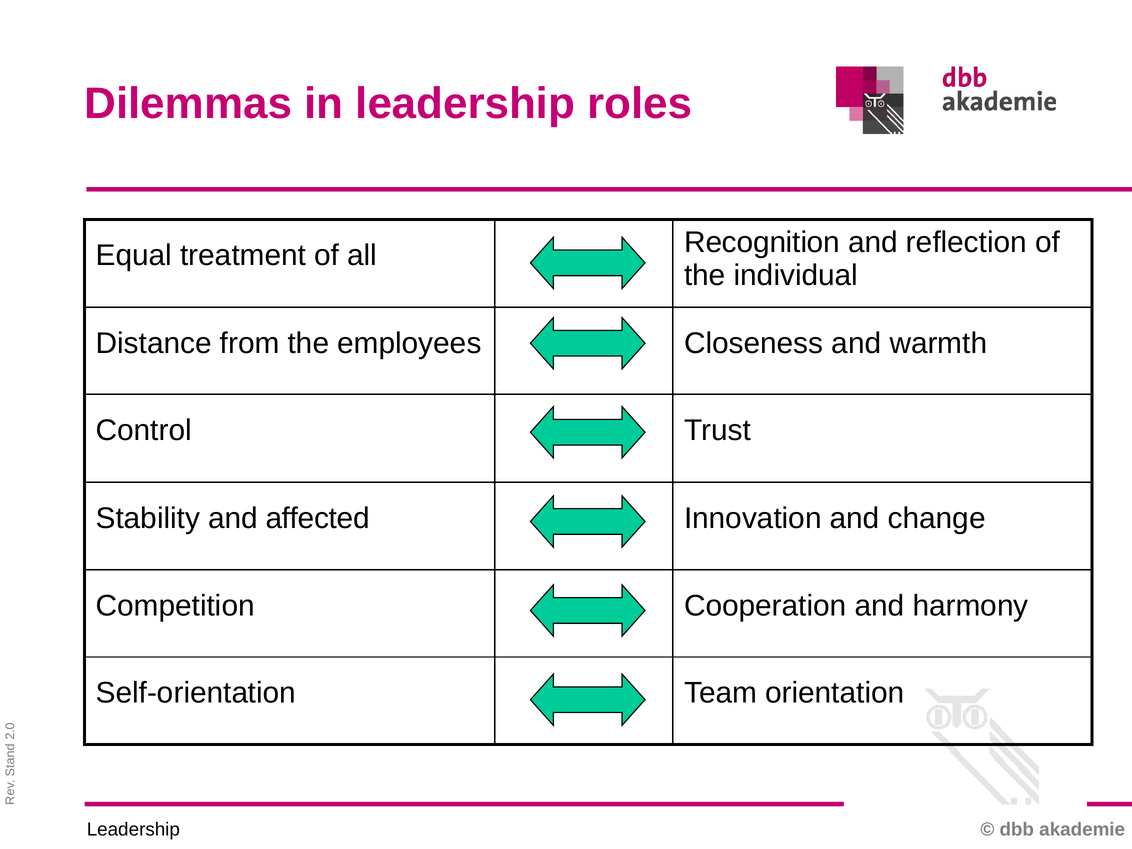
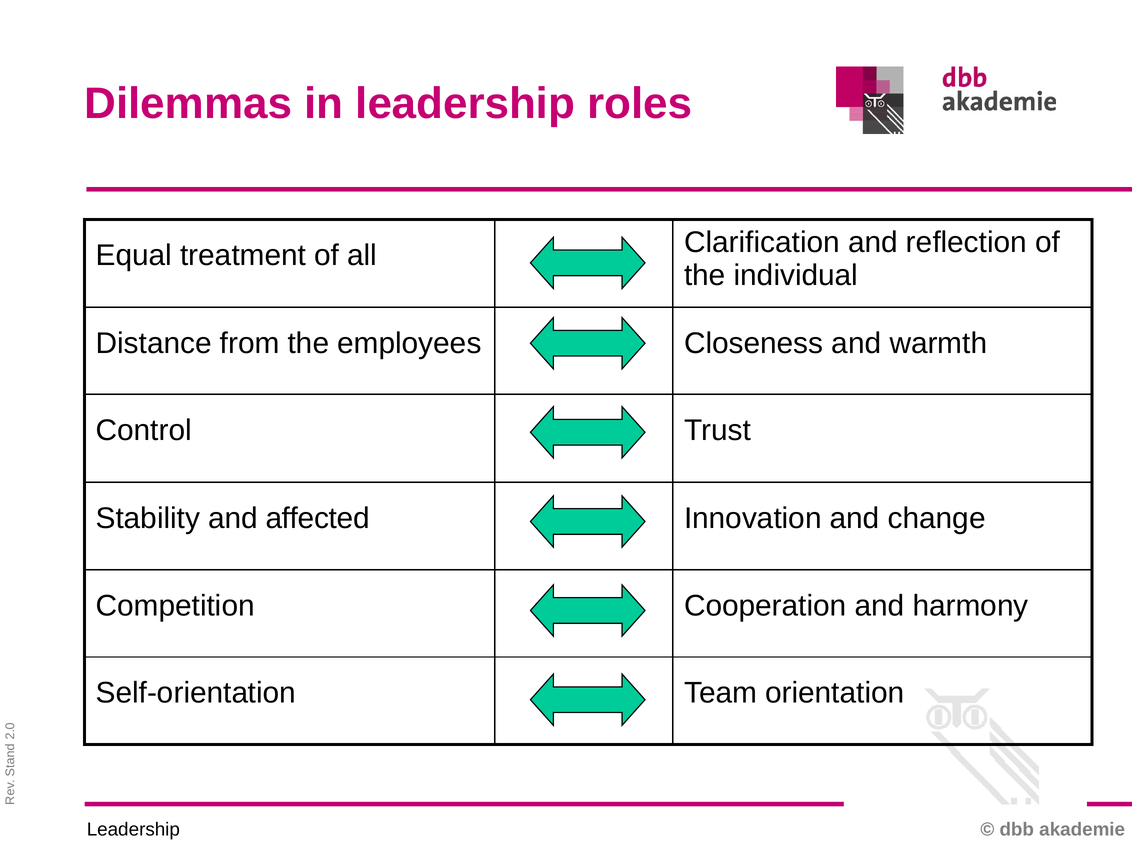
Recognition: Recognition -> Clarification (762, 242)
